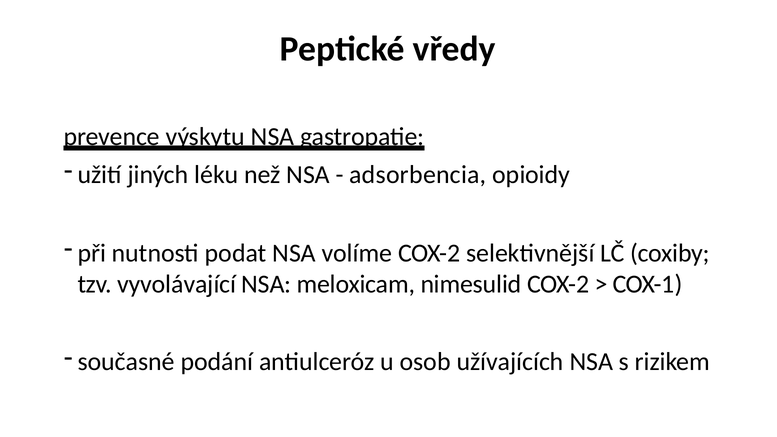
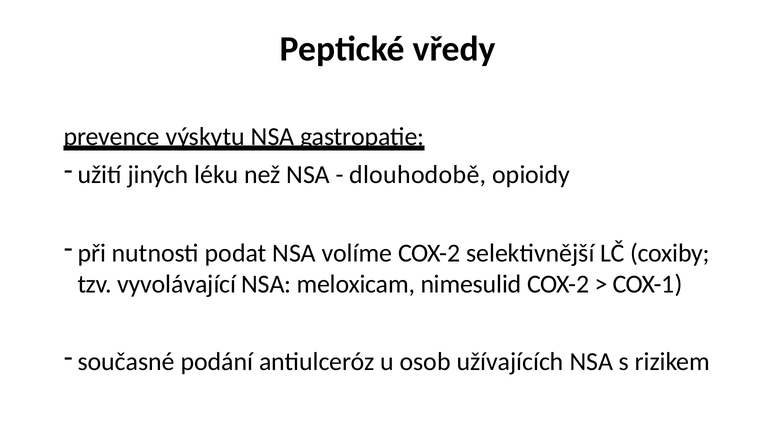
adsorbencia: adsorbencia -> dlouhodobě (418, 175)
